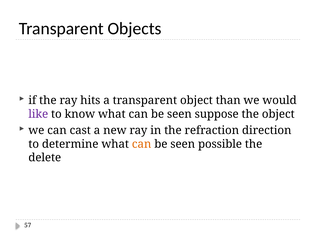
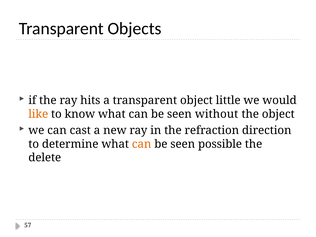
than: than -> little (228, 100)
like colour: purple -> orange (38, 114)
suppose: suppose -> without (217, 114)
